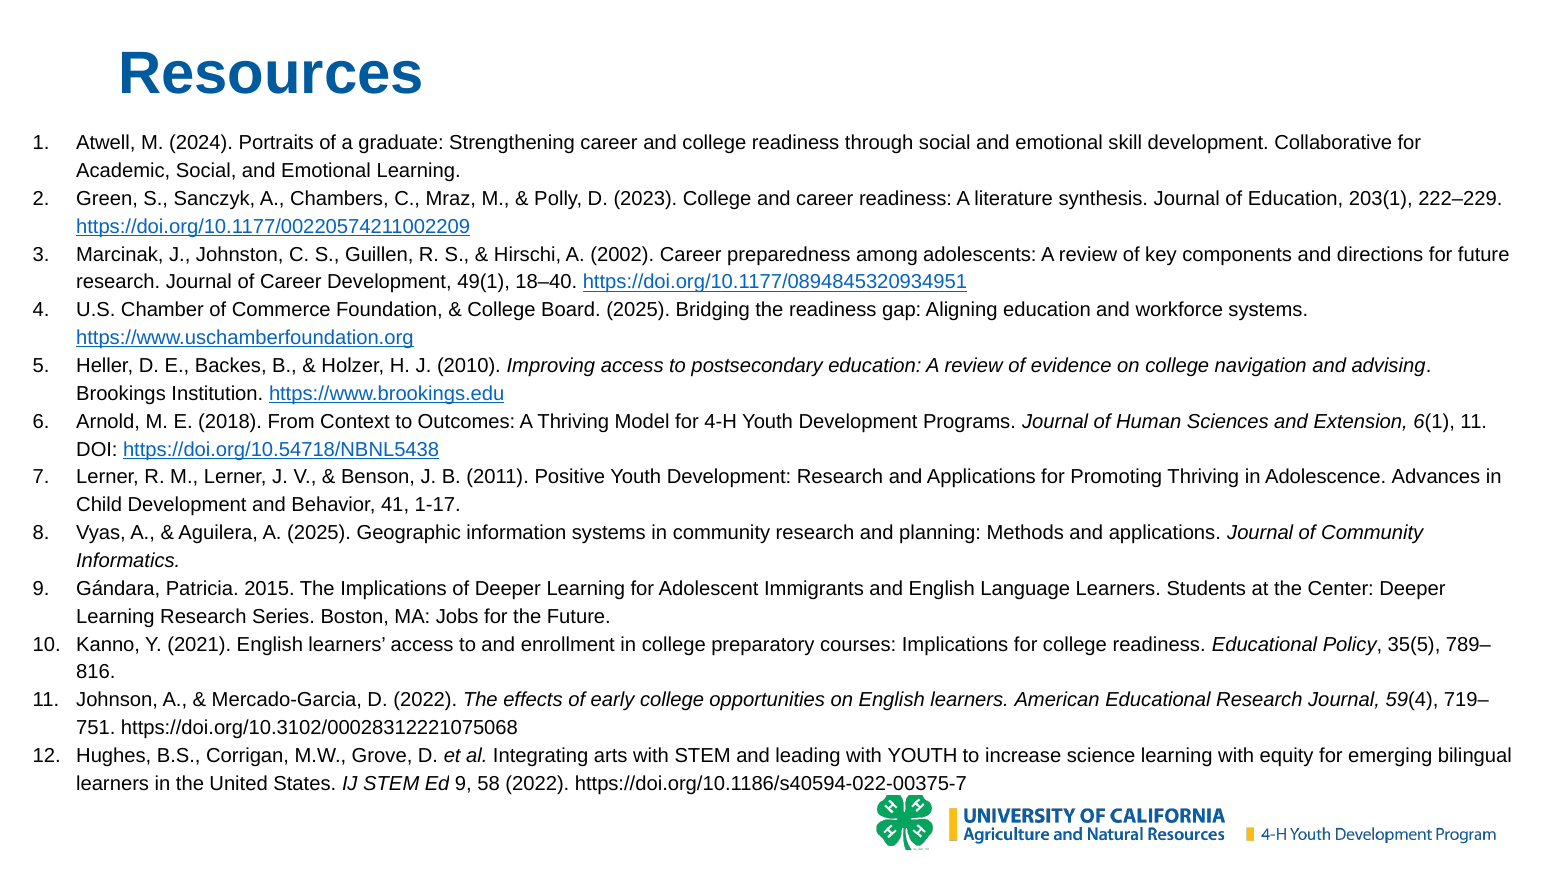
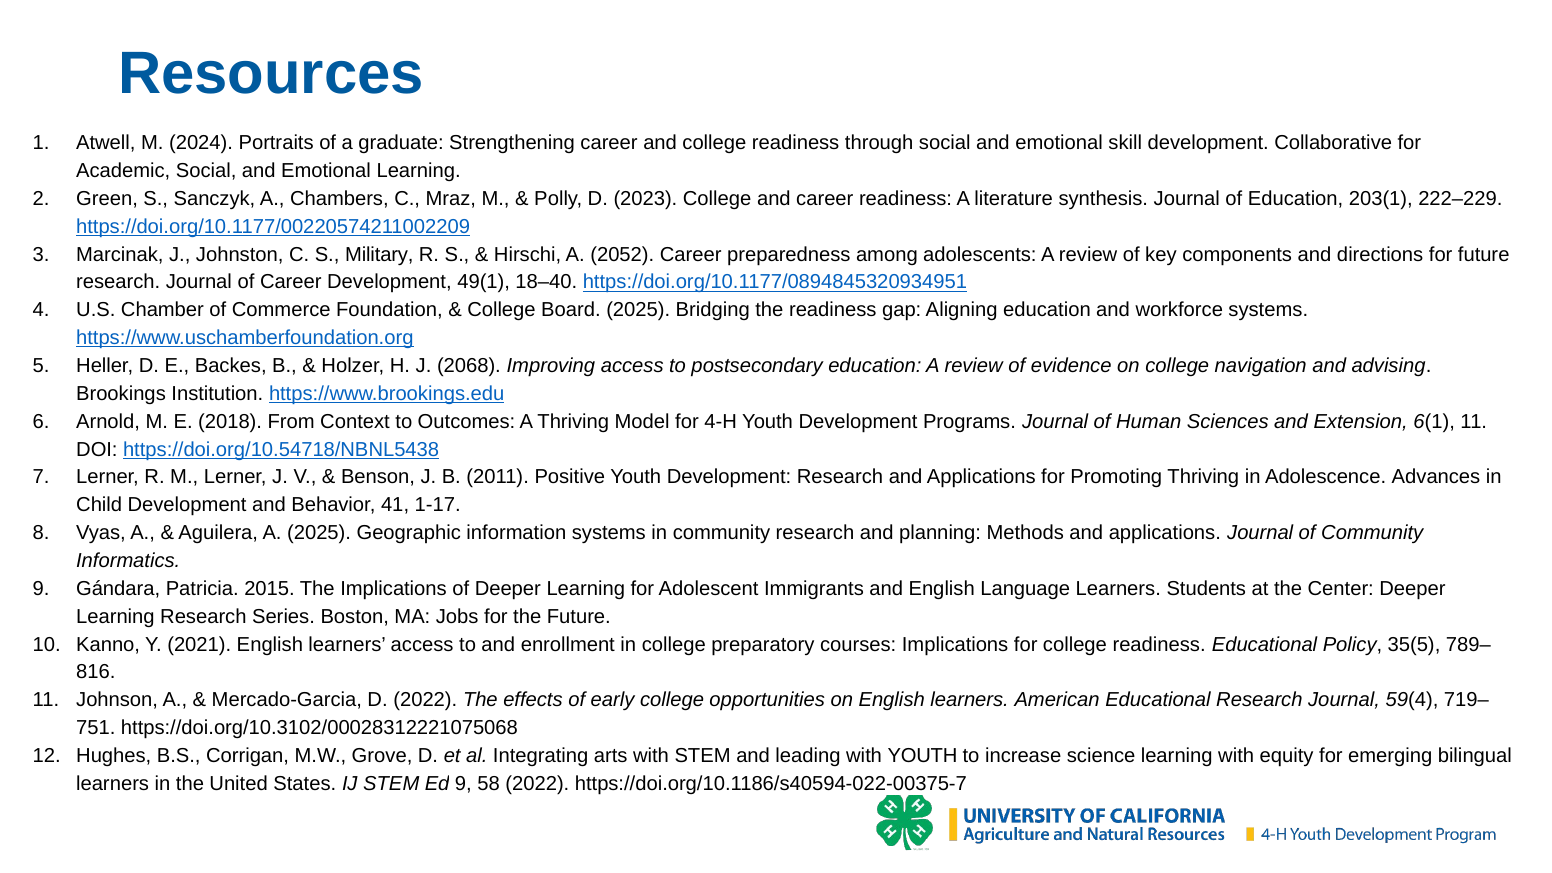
Guillen: Guillen -> Military (379, 254)
2002: 2002 -> 2052 (622, 254)
2010: 2010 -> 2068 (469, 366)
